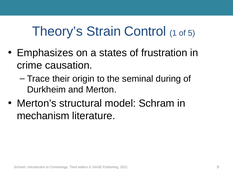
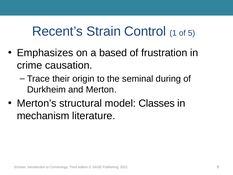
Theory’s: Theory’s -> Recent’s (57, 31)
states: states -> based (113, 53)
model Schram: Schram -> Classes (157, 103)
